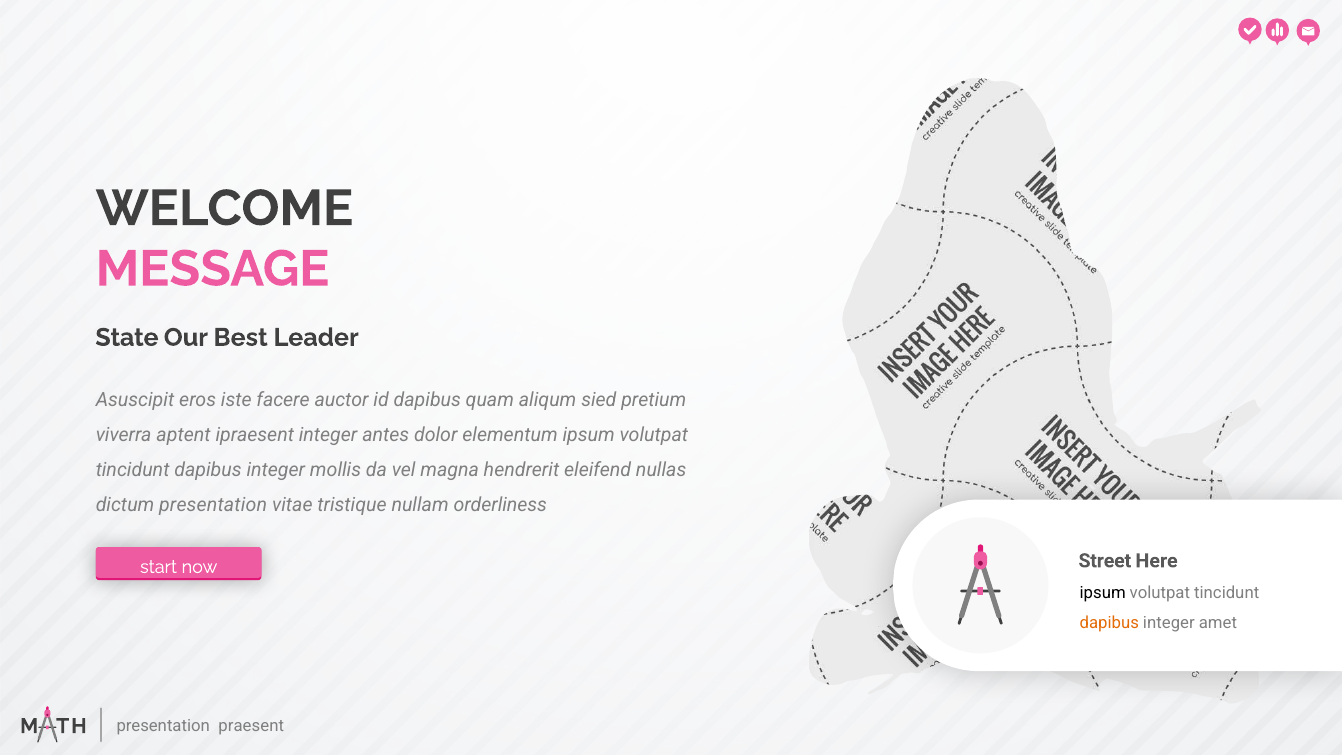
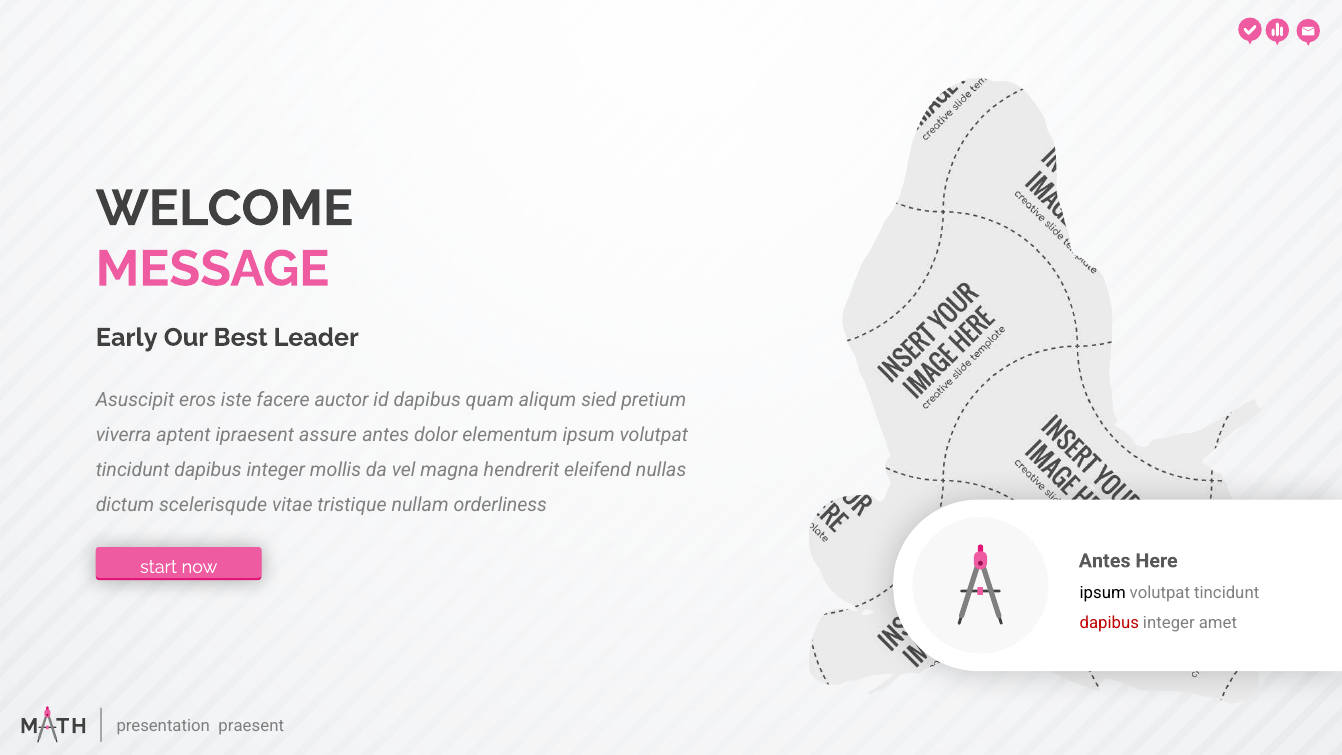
State: State -> Early (127, 337)
ipraesent integer: integer -> assure (328, 435)
dictum presentation: presentation -> scelerisqude (213, 505)
Street: Street -> Antes (1105, 561)
dapibus colour: orange -> red (1109, 623)
